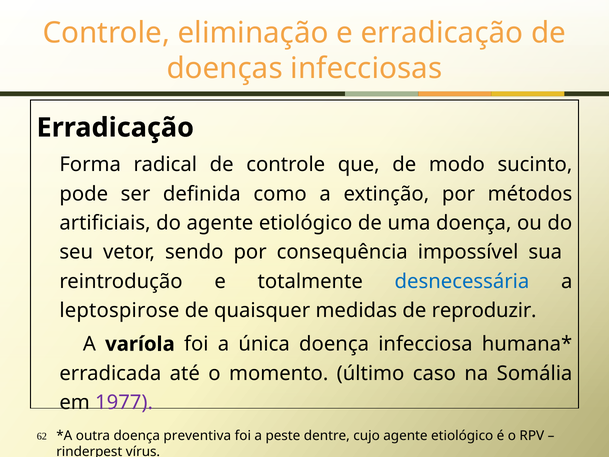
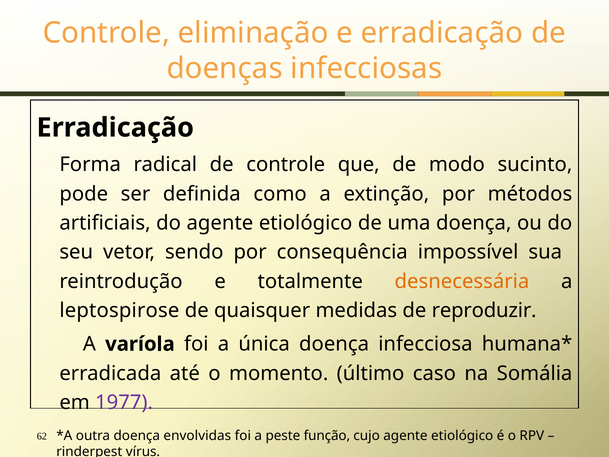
desnecessária colour: blue -> orange (462, 281)
preventiva: preventiva -> envolvidas (197, 435)
dentre: dentre -> função (327, 435)
